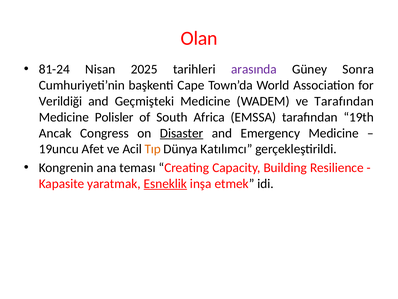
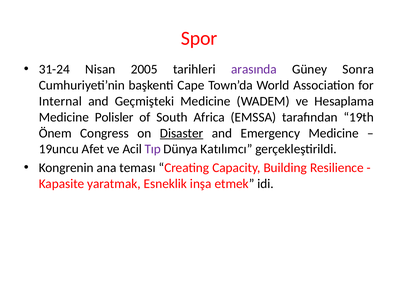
Olan: Olan -> Spor (199, 38)
81-24: 81-24 -> 31-24 (54, 69)
2025: 2025 -> 2005 (144, 69)
Verildiği: Verildiği -> Internal (60, 101)
ve Tarafından: Tarafından -> Hesaplama (344, 101)
Ancak: Ancak -> Önem (55, 133)
Tıp colour: orange -> purple (153, 149)
Esneklik underline: present -> none (165, 183)
